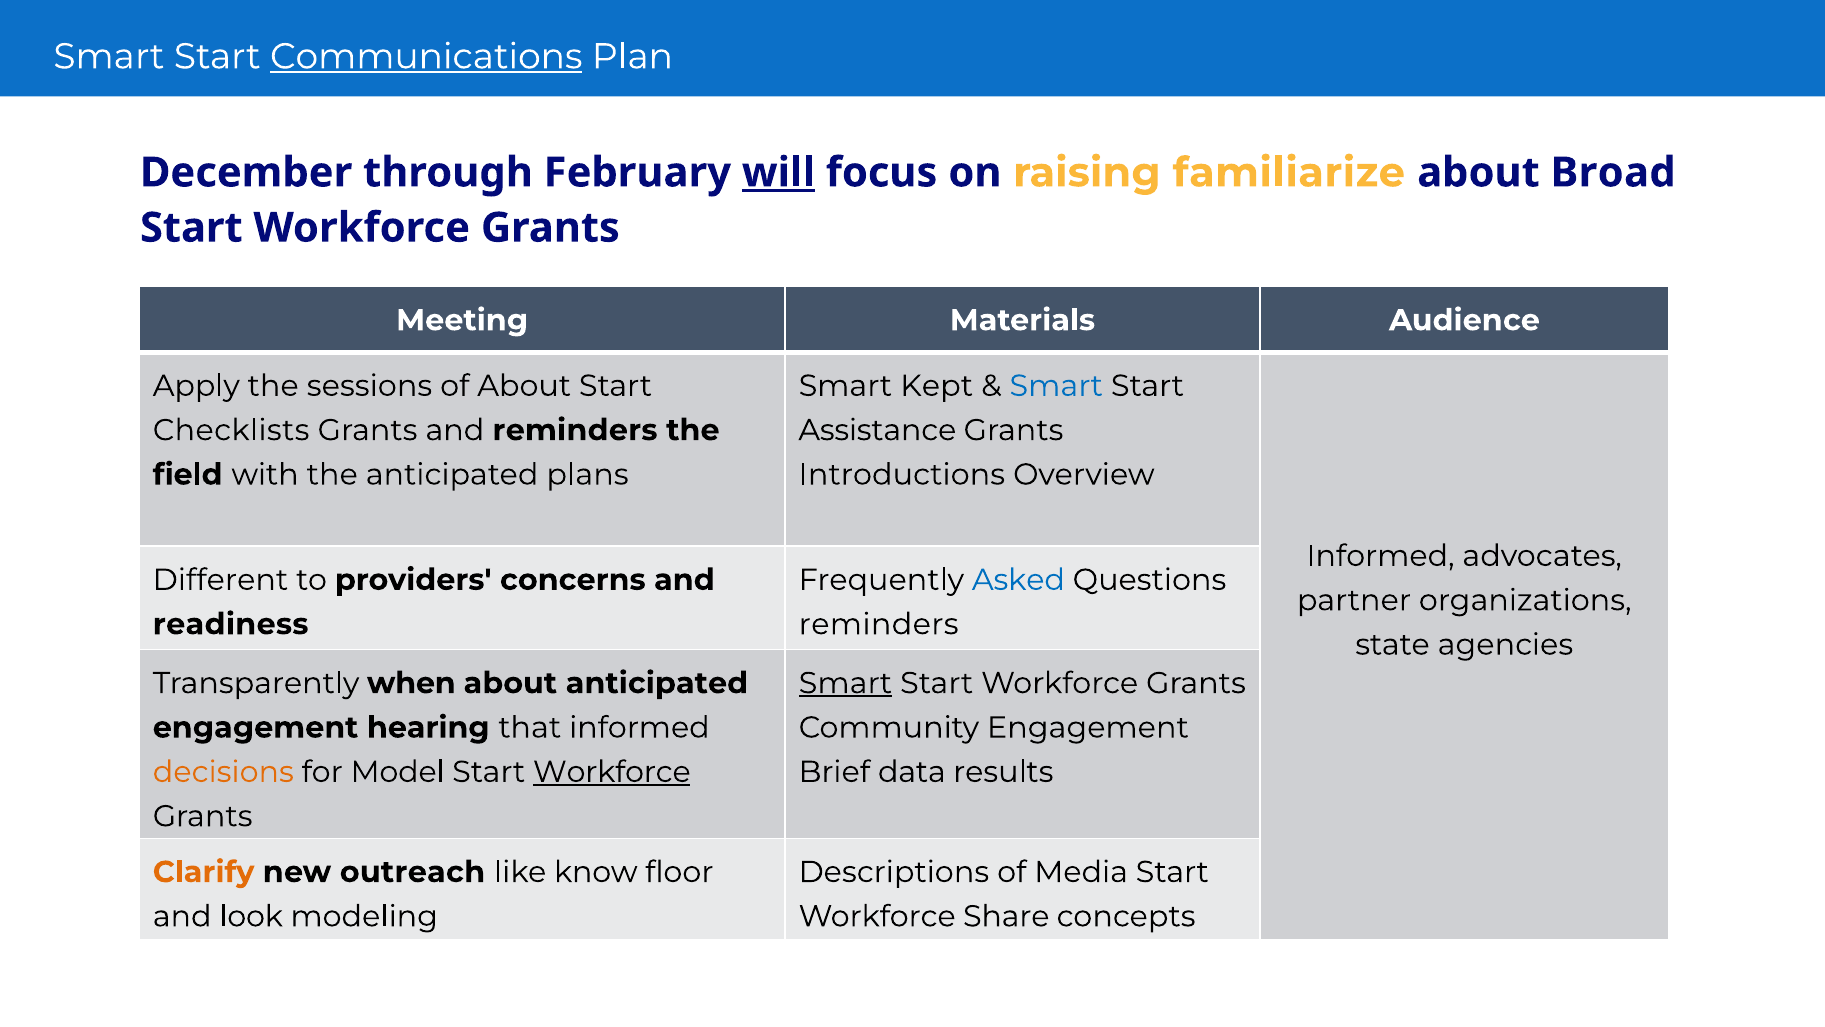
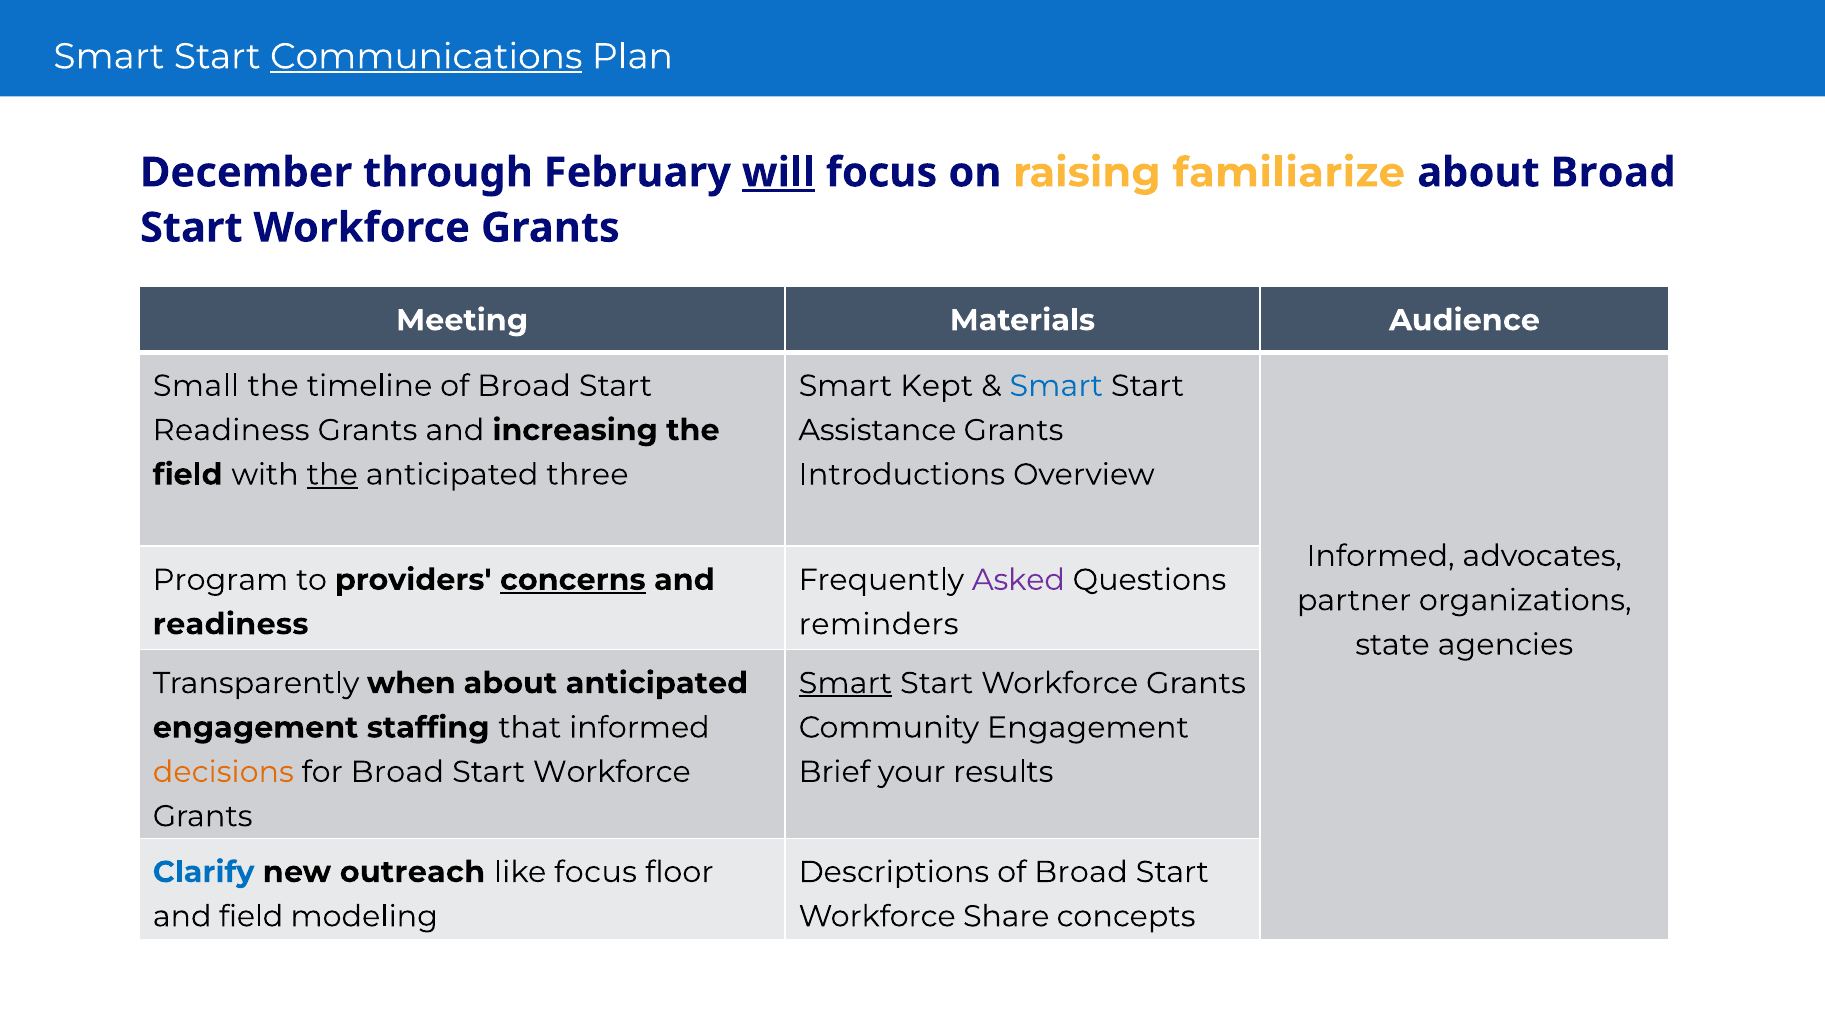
Apply: Apply -> Small (196, 386)
sessions: sessions -> timeline (370, 386)
About: About -> Broad (524, 386)
Checklists: Checklists -> Readiness (231, 430)
and reminders: reminders -> increasing (575, 430)
the underline: none -> present (332, 474)
plans: plans -> three (587, 474)
Different: Different -> Program (221, 580)
concerns underline: none -> present (573, 580)
Asked colour: blue -> purple (1018, 580)
hearing: hearing -> staffing (428, 727)
for Model: Model -> Broad (397, 772)
Workforce underline: present -> none (612, 772)
data: data -> your (912, 772)
Clarify colour: orange -> blue (204, 872)
like know: know -> focus (596, 872)
Descriptions of Media: Media -> Broad (1081, 872)
and look: look -> field (251, 916)
